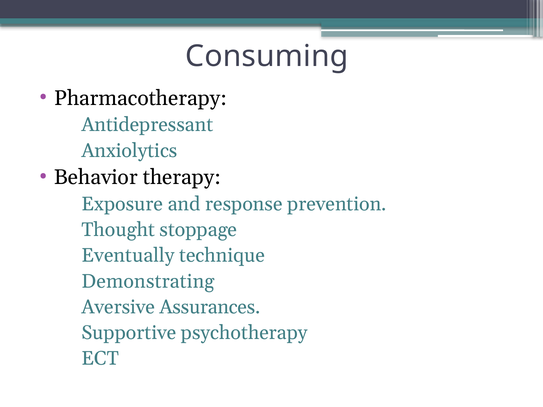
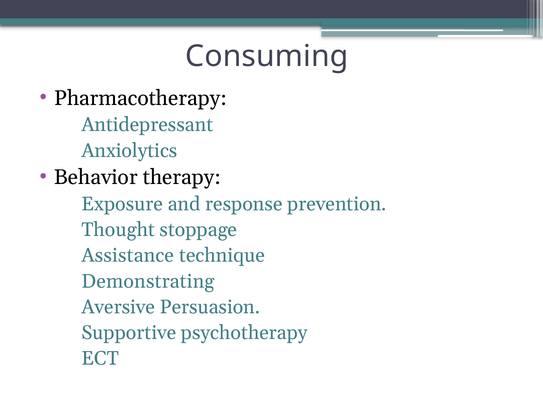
Eventually: Eventually -> Assistance (128, 256)
Assurances: Assurances -> Persuasion (210, 307)
